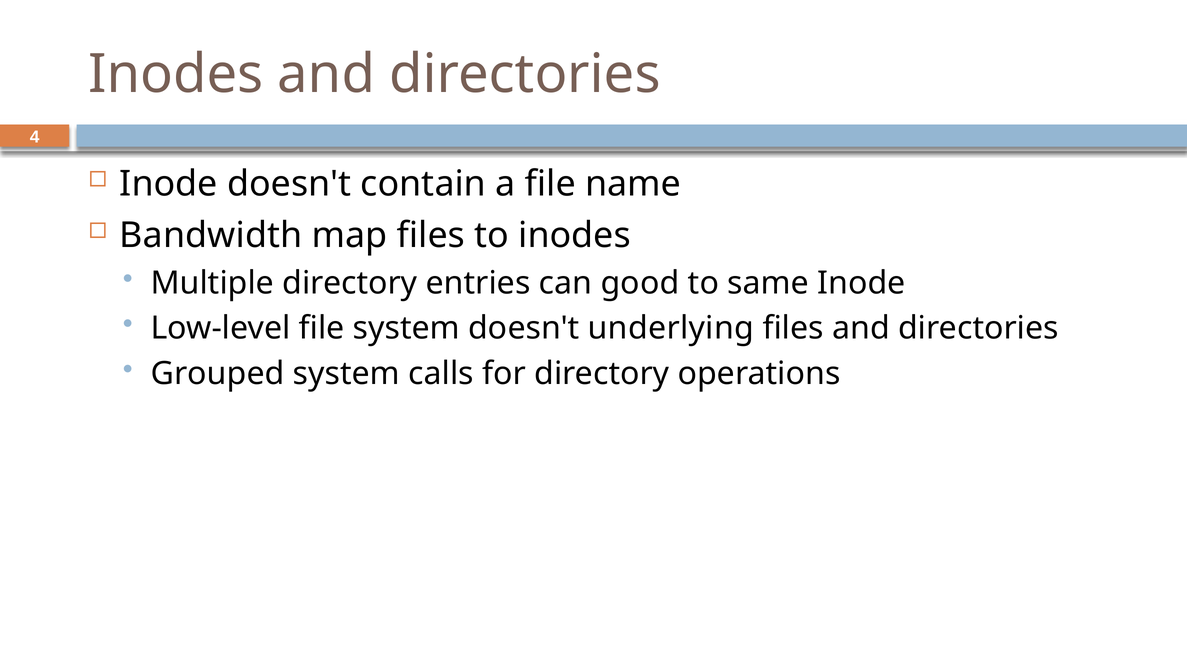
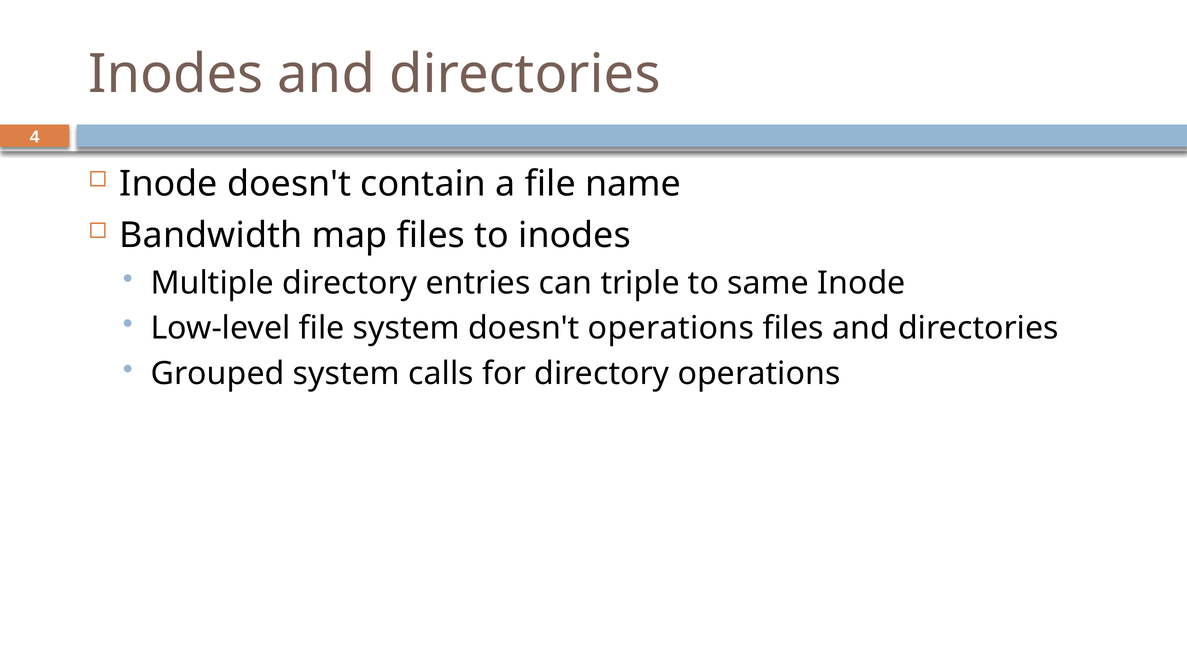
good: good -> triple (640, 283)
doesn't underlying: underlying -> operations (671, 329)
